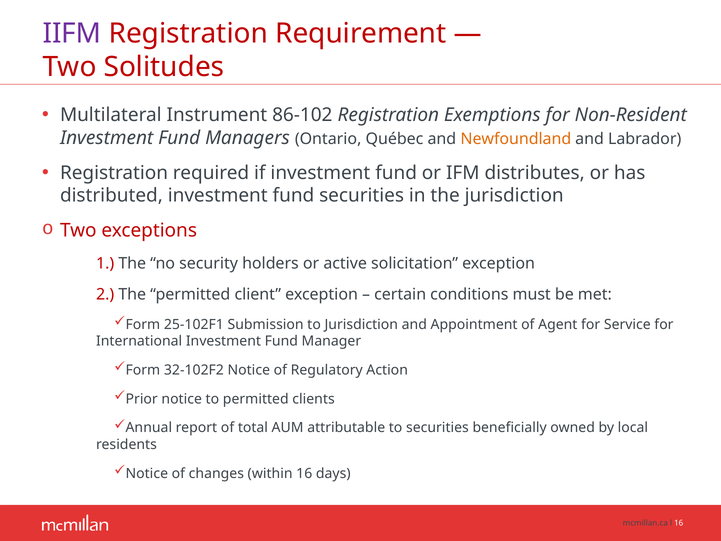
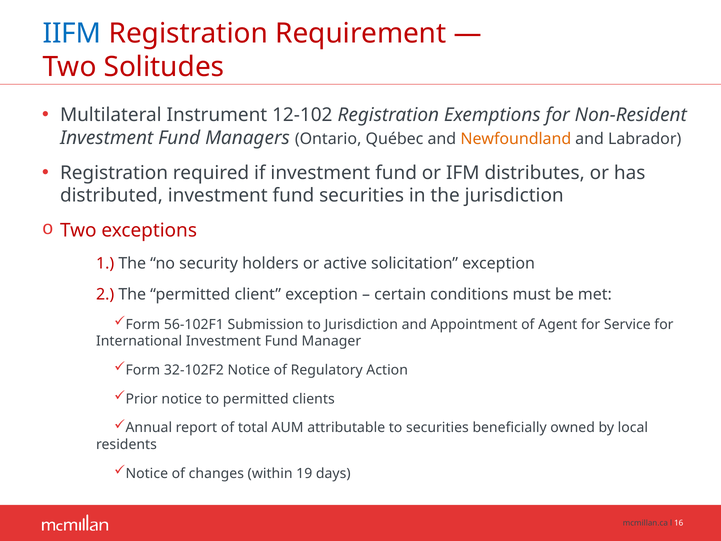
IIFM colour: purple -> blue (72, 33)
86-102: 86-102 -> 12-102 (302, 115)
25-102F1: 25-102F1 -> 56-102F1 (194, 324)
within 16: 16 -> 19 (304, 473)
